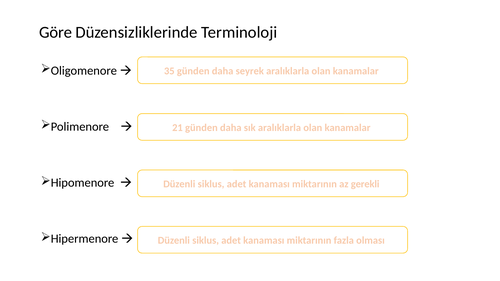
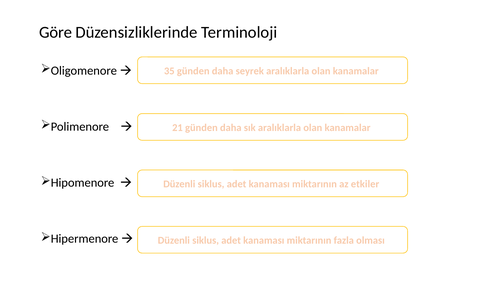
gerekli: gerekli -> etkiler (365, 184)
